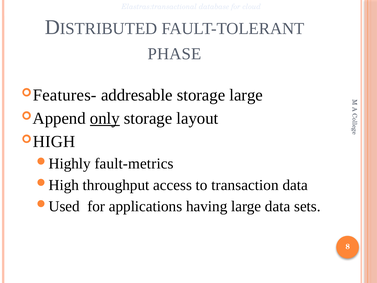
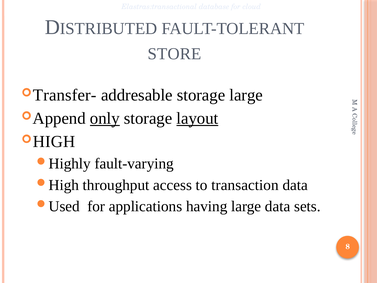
PHASE: PHASE -> STORE (175, 54)
Features-: Features- -> Transfer- (65, 95)
layout underline: none -> present (197, 118)
fault-metrics: fault-metrics -> fault-varying (134, 164)
